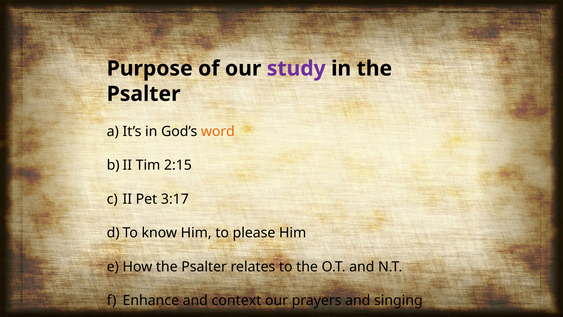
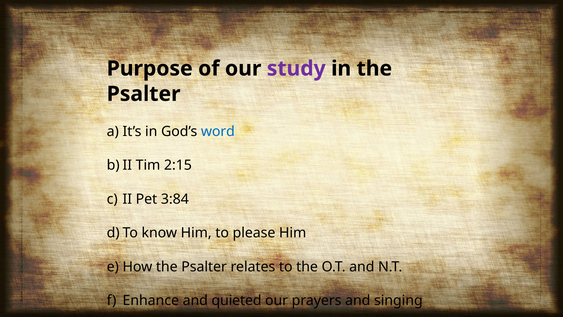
word colour: orange -> blue (218, 131)
3:17: 3:17 -> 3:84 (175, 199)
context: context -> quieted (237, 300)
